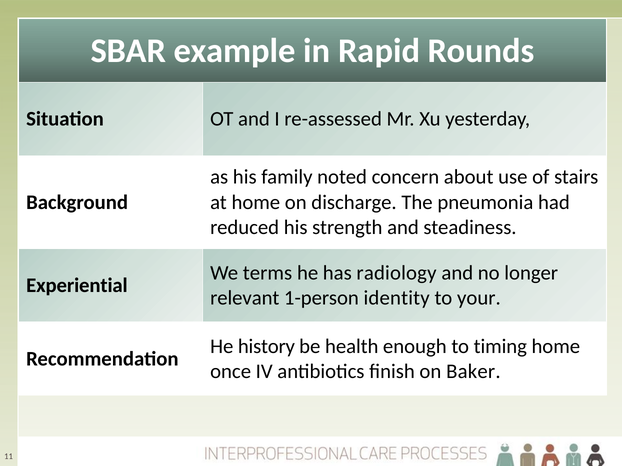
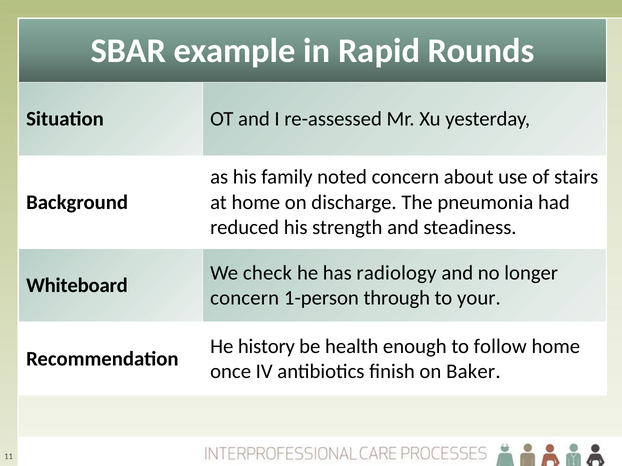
terms: terms -> check (267, 273)
Experiential: Experiential -> Whiteboard (77, 286)
relevant: relevant -> concern (245, 298)
identity: identity -> through (397, 298)
timing: timing -> follow (500, 347)
